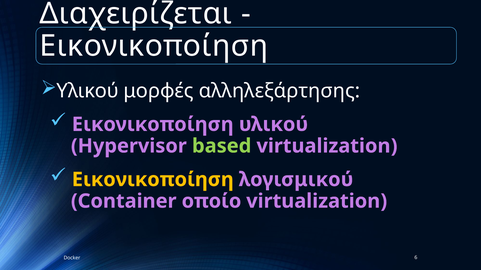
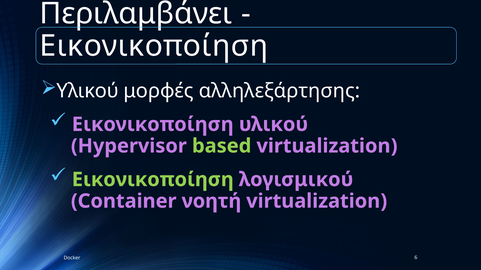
Διαχειρίζεται: Διαχειρίζεται -> Περιλαμβάνει (136, 14)
Εικονικοποίηση colour: yellow -> light green (153, 180)
οποίο: οποίο -> νοητή (211, 202)
